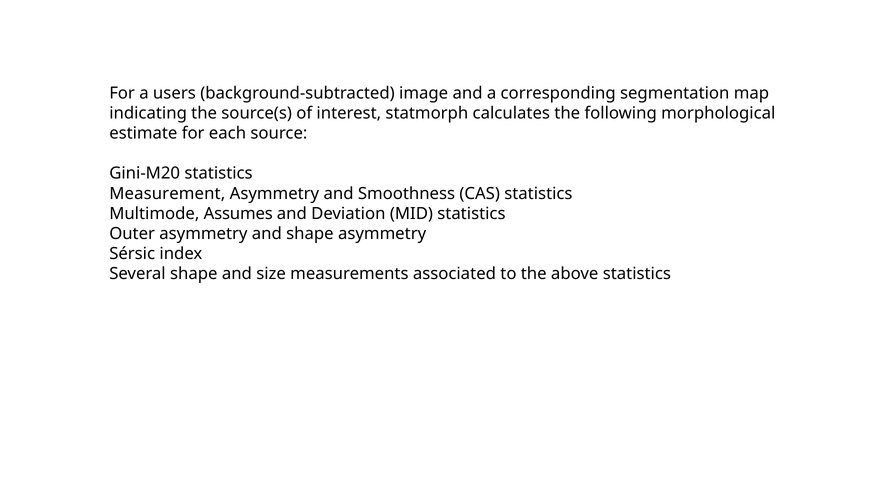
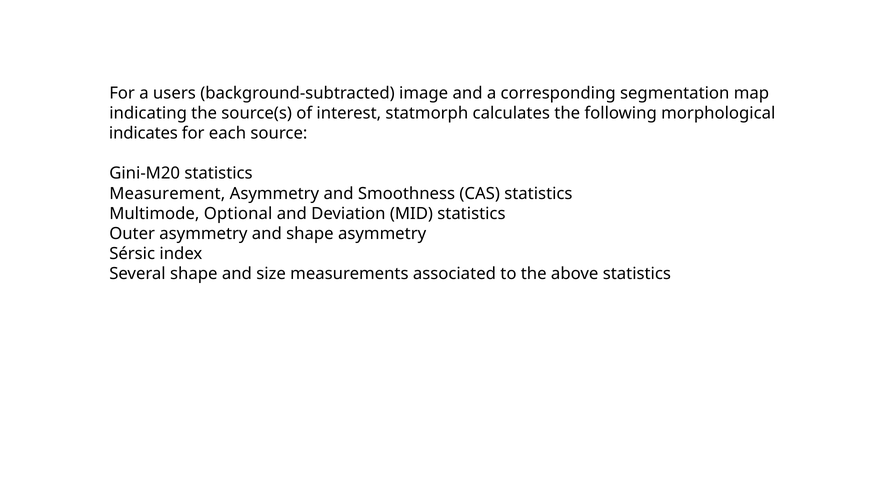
estimate: estimate -> indicates (143, 133)
Assumes: Assumes -> Optional (238, 214)
